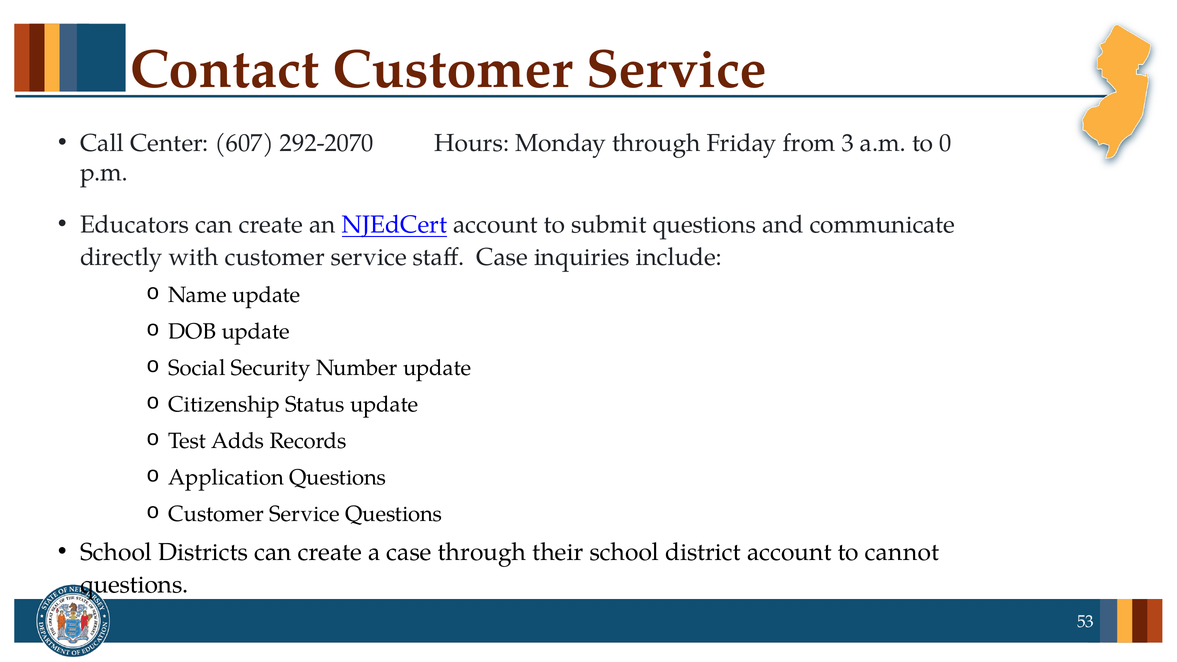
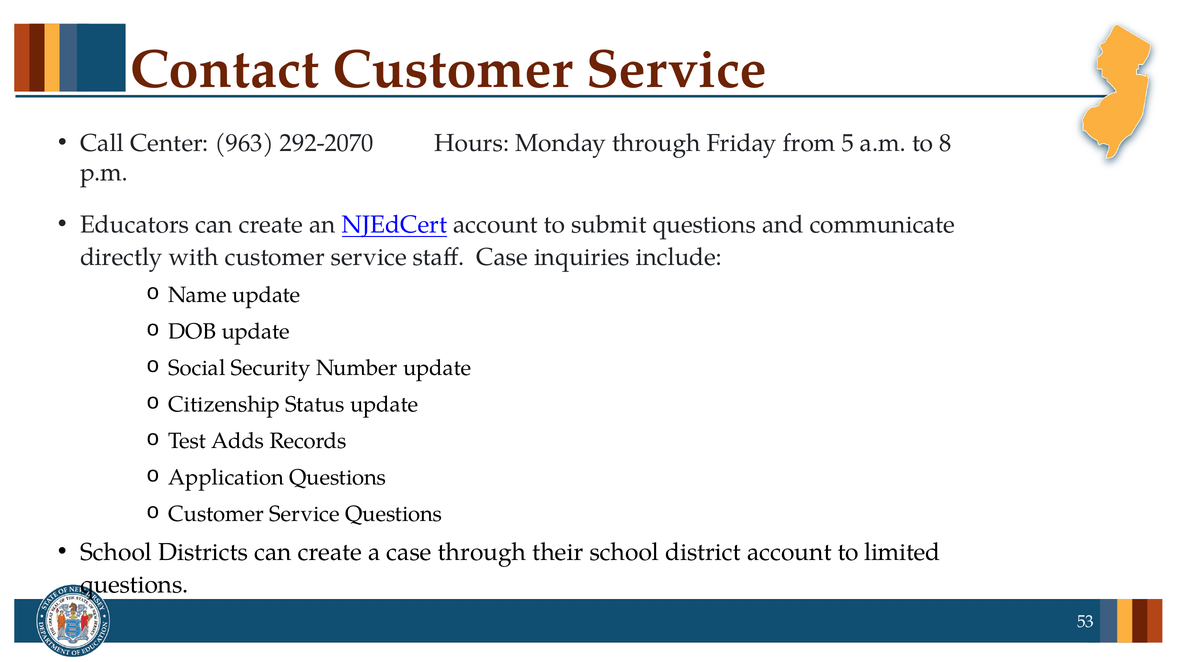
607: 607 -> 963 (244, 143)
3: 3 -> 5 (848, 143)
0: 0 -> 8 (945, 143)
cannot: cannot -> limited (902, 552)
